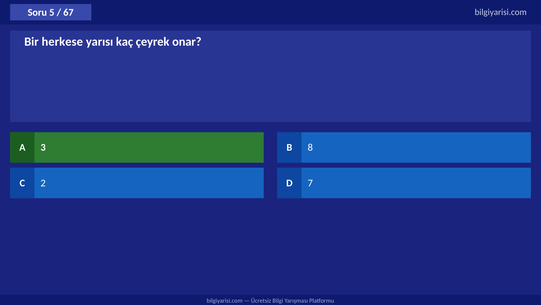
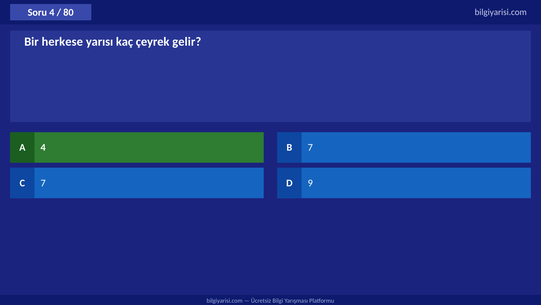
Soru 5: 5 -> 4 (52, 12)
67: 67 -> 80 (68, 12)
onar: onar -> gelir (187, 42)
A 3: 3 -> 4 (43, 147)
B 8: 8 -> 7 (310, 147)
C 2: 2 -> 7 (43, 183)
7: 7 -> 9 (310, 183)
